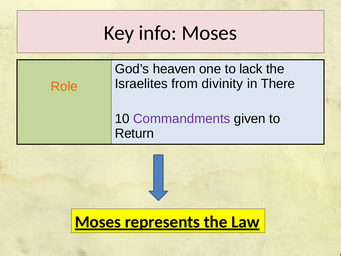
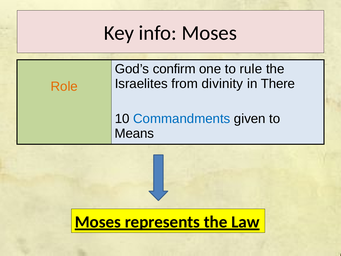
heaven: heaven -> confirm (174, 69)
lack: lack -> rule (251, 69)
Commandments colour: purple -> blue (182, 119)
Return: Return -> Means (134, 133)
